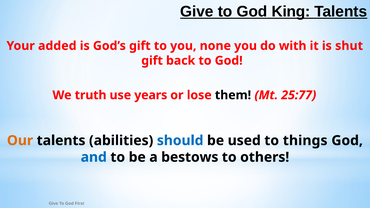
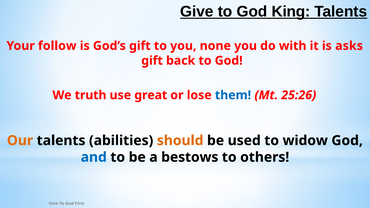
added: added -> follow (57, 46)
shut: shut -> asks (349, 46)
years: years -> great (151, 95)
them colour: black -> blue (233, 95)
25:77: 25:77 -> 25:26 (299, 95)
should colour: blue -> orange (180, 141)
things: things -> widow (305, 141)
